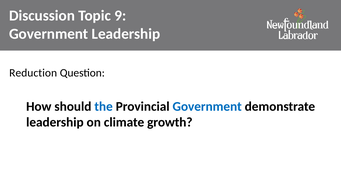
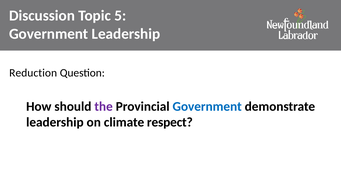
9: 9 -> 5 (120, 16)
the colour: blue -> purple (104, 106)
growth: growth -> respect (170, 122)
